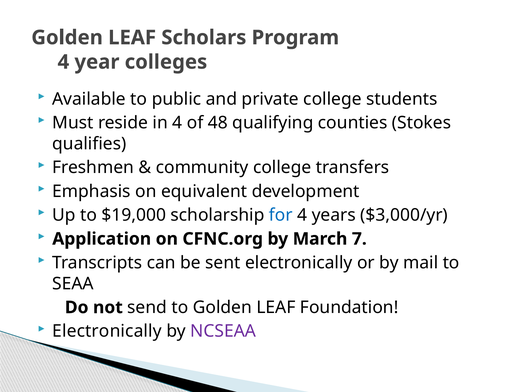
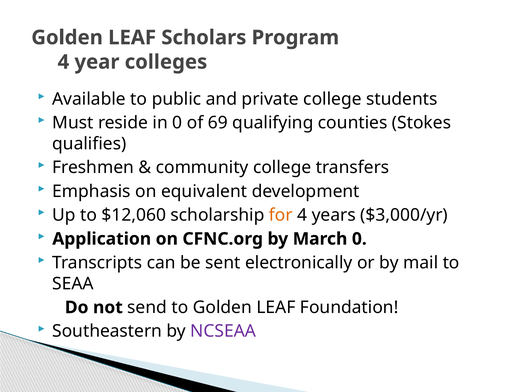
in 4: 4 -> 0 (177, 123)
48: 48 -> 69 (218, 123)
$19,000: $19,000 -> $12,060 (134, 215)
for colour: blue -> orange (281, 215)
March 7: 7 -> 0 (359, 239)
Electronically: Electronically -> Southeastern (107, 331)
